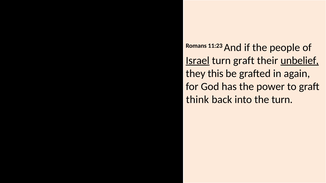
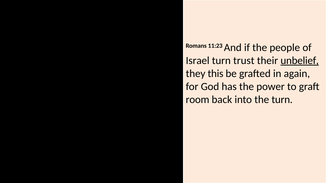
Israel underline: present -> none (198, 61)
turn graft: graft -> trust (244, 61)
think: think -> room (198, 100)
